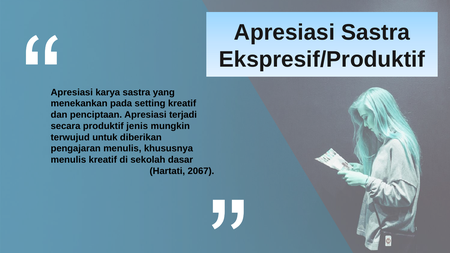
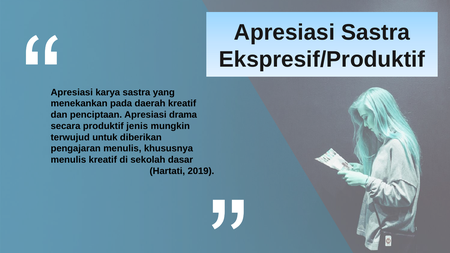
setting: setting -> daerah (150, 104)
terjadi: terjadi -> drama (183, 115)
2067: 2067 -> 2019 (201, 171)
